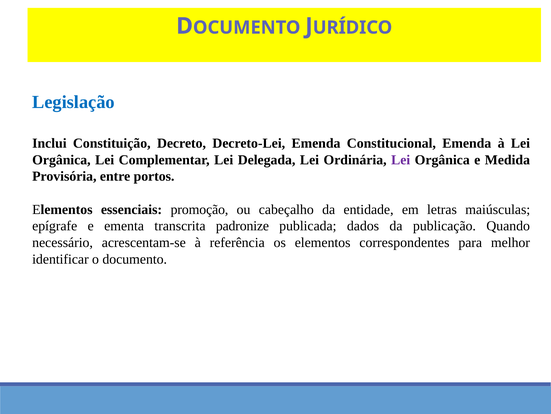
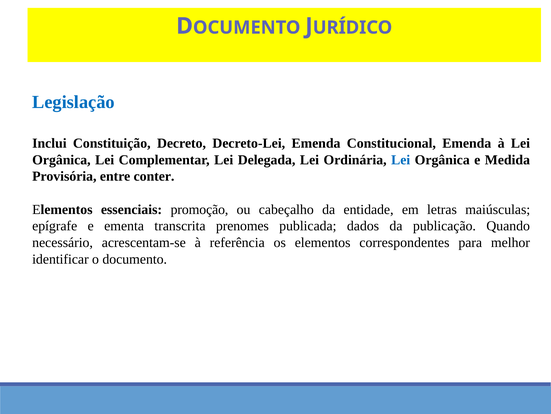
Lei colour: purple -> blue (401, 160)
portos: portos -> conter (154, 176)
padronize: padronize -> prenomes (242, 226)
